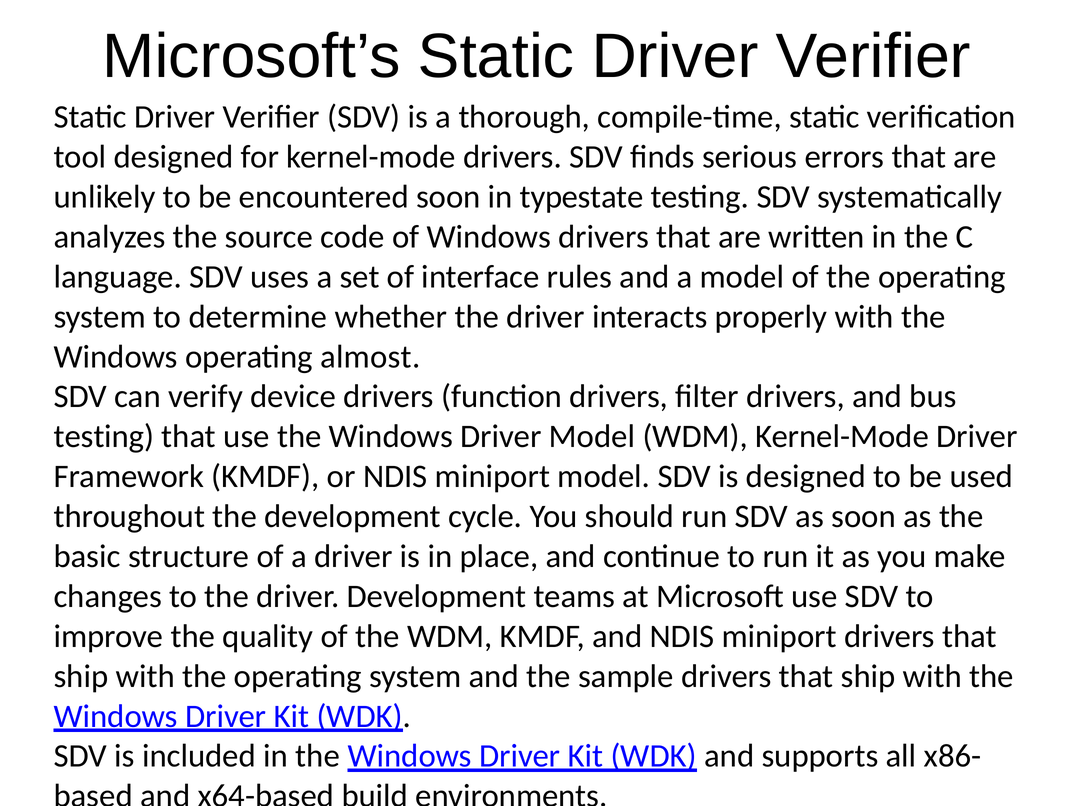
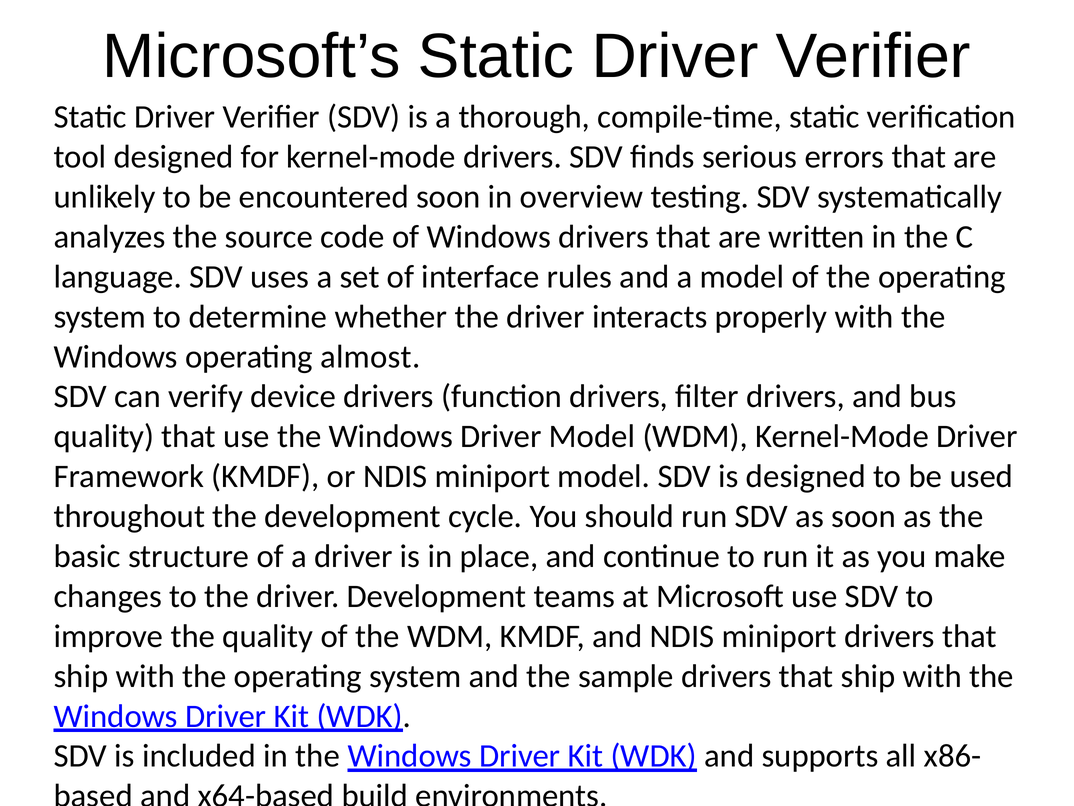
typestate: typestate -> overview (581, 197)
testing: testing -> quality (104, 436)
